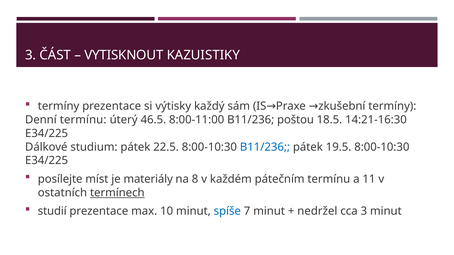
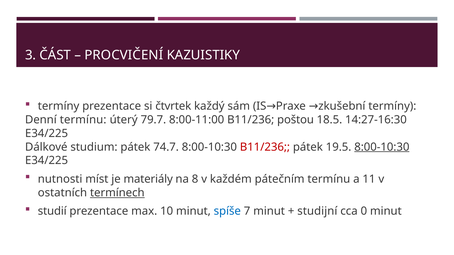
VYTISKNOUT: VYTISKNOUT -> PROCVIČENÍ (124, 55)
výtisky: výtisky -> čtvrtek (173, 106)
46.5: 46.5 -> 79.7 (153, 120)
14:21-16:30: 14:21-16:30 -> 14:27-16:30 (376, 120)
22.5: 22.5 -> 74.7 (166, 147)
B11/236 colour: blue -> red (265, 147)
8:00-10:30 underline: none -> present (382, 147)
posílejte: posílejte -> nutnosti (60, 179)
nedržel: nedržel -> studijní (317, 211)
cca 3: 3 -> 0 (364, 211)
